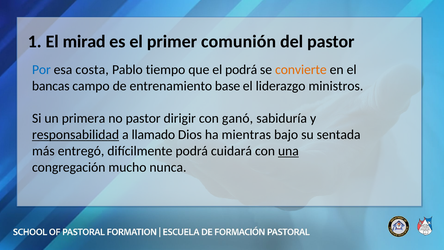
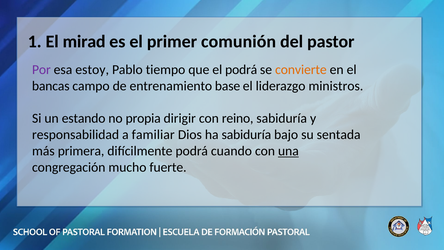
Por colour: blue -> purple (41, 70)
costa: costa -> estoy (92, 70)
primera: primera -> estando (84, 118)
no pastor: pastor -> propia (143, 118)
ganó: ganó -> reino (238, 118)
responsabilidad underline: present -> none (76, 135)
llamado: llamado -> familiar (153, 135)
ha mientras: mientras -> sabiduría (246, 135)
entregó: entregó -> primera (81, 151)
cuidará: cuidará -> cuando (231, 151)
nunca: nunca -> fuerte (168, 167)
